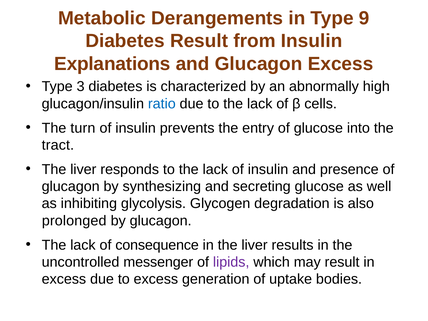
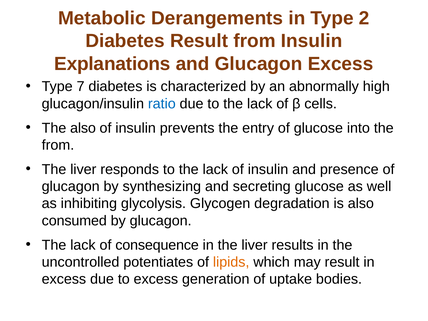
9: 9 -> 2 (364, 18)
3: 3 -> 7 (81, 87)
The turn: turn -> also (83, 128)
tract: tract -> from (58, 145)
prolonged: prolonged -> consumed (74, 221)
messenger: messenger -> potentiates (158, 262)
lipids colour: purple -> orange (231, 262)
